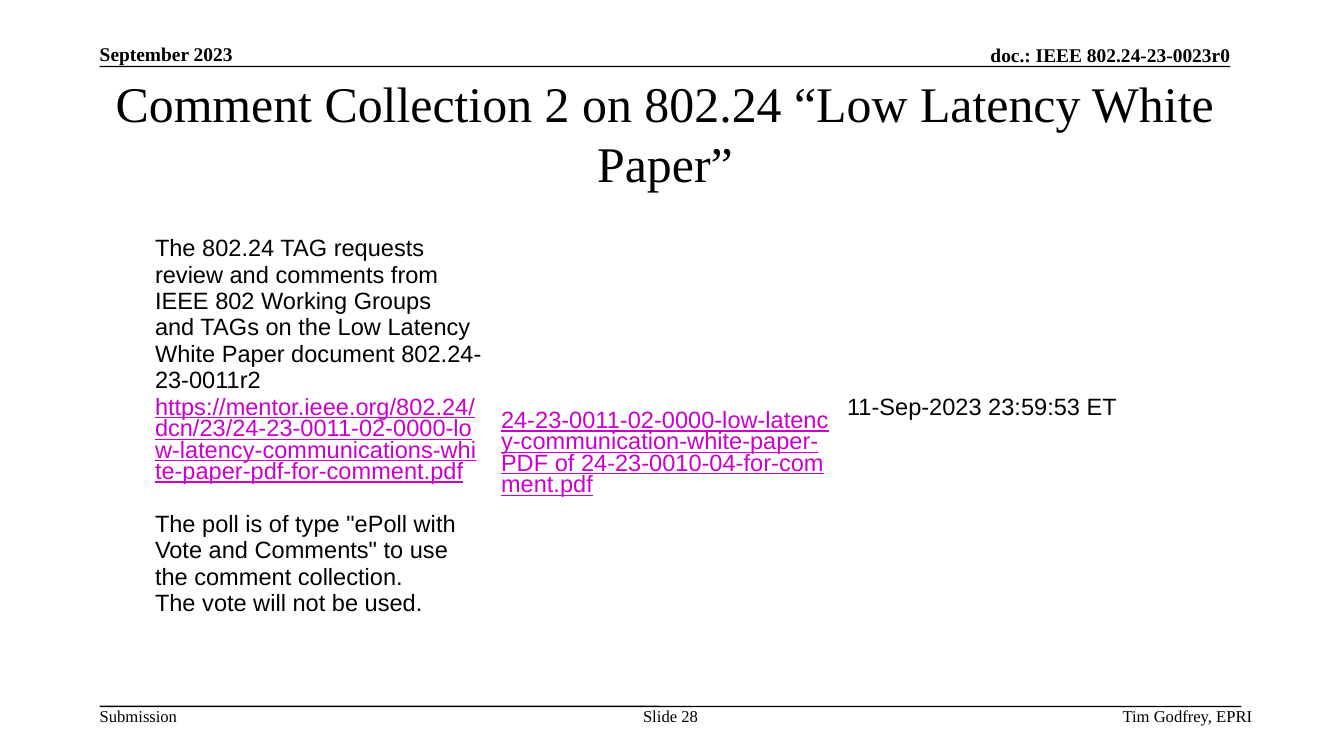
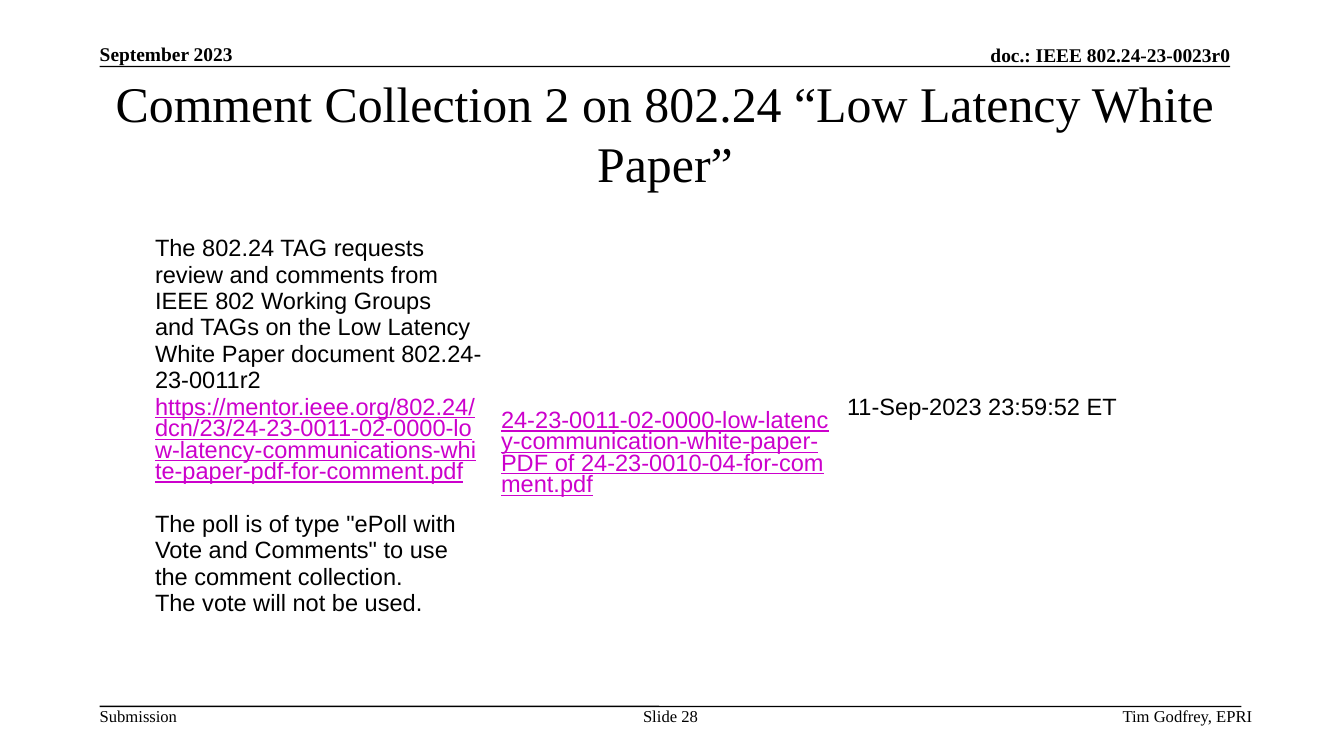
23:59:53: 23:59:53 -> 23:59:52 (1034, 407)
